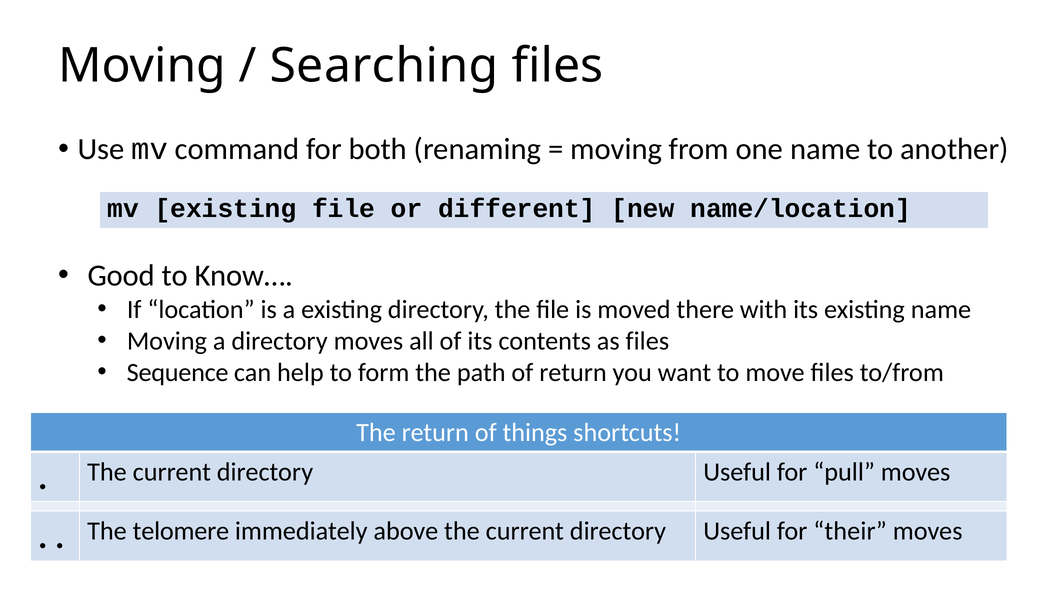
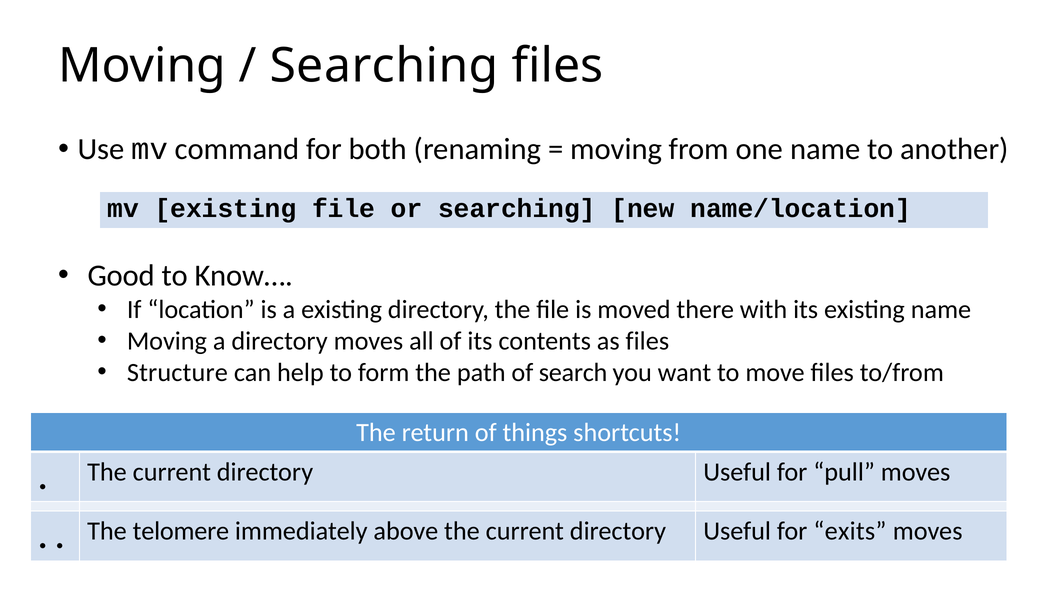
or different: different -> searching (517, 209)
Sequence: Sequence -> Structure (177, 372)
of return: return -> search (573, 372)
their: their -> exits (850, 531)
